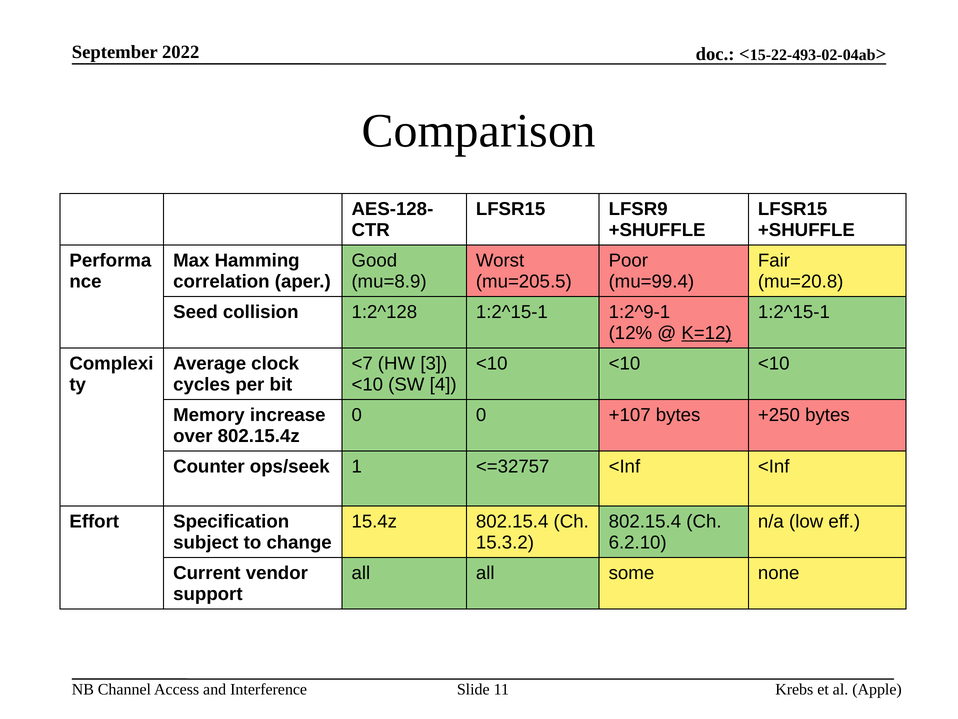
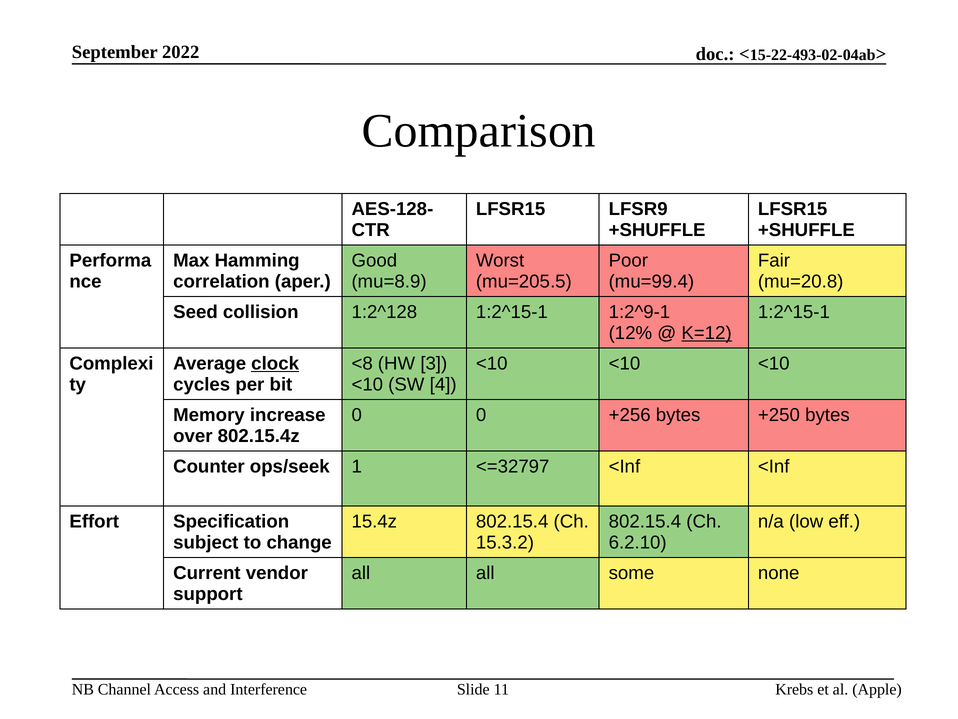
clock underline: none -> present (275, 363)
<7: <7 -> <8 (362, 363)
+107: +107 -> +256 (630, 415)
<=32757: <=32757 -> <=32797 (513, 466)
